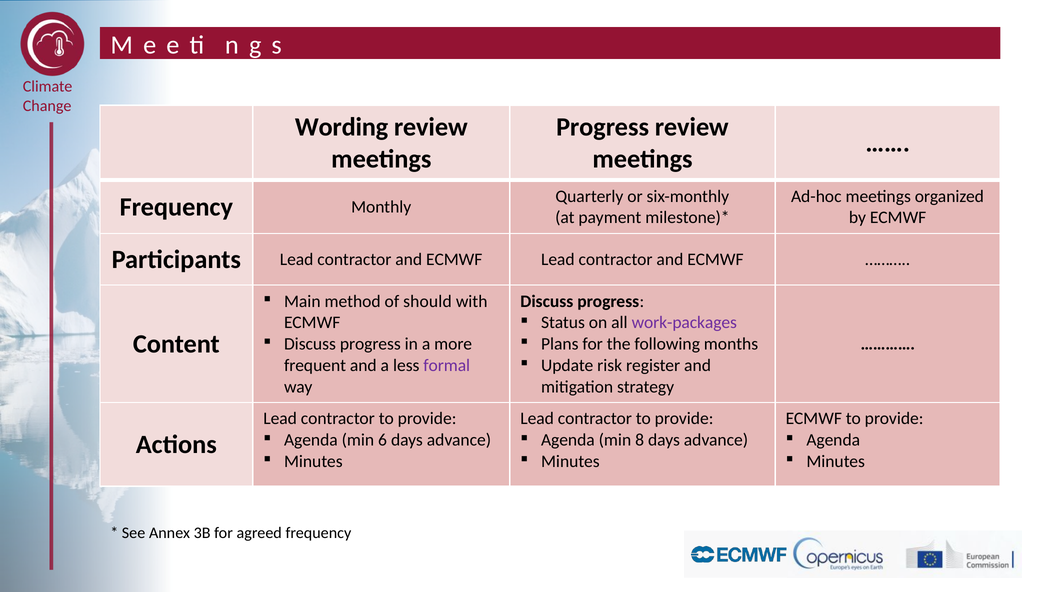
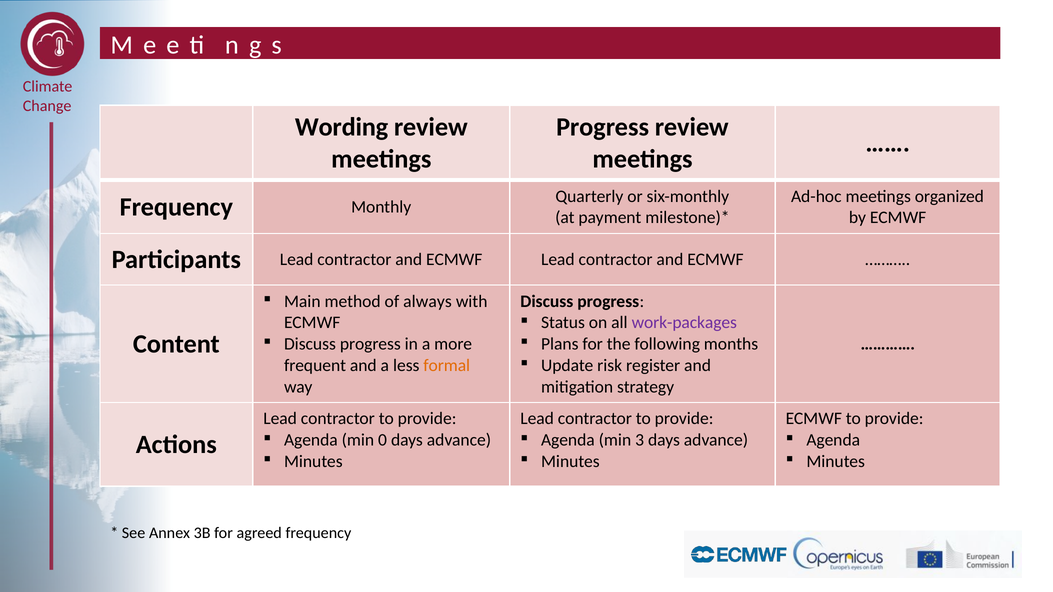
should: should -> always (427, 301)
formal colour: purple -> orange (447, 366)
6: 6 -> 0 (383, 440)
8: 8 -> 3 (640, 440)
